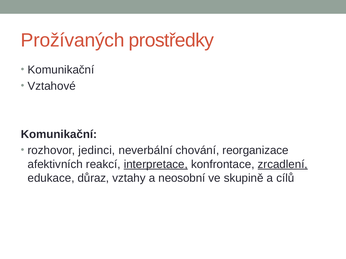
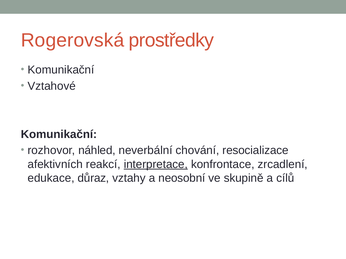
Prožívaných: Prožívaných -> Rogerovská (72, 40)
jedinci: jedinci -> náhled (97, 151)
reorganizace: reorganizace -> resocializace (256, 151)
zrcadlení underline: present -> none (283, 165)
